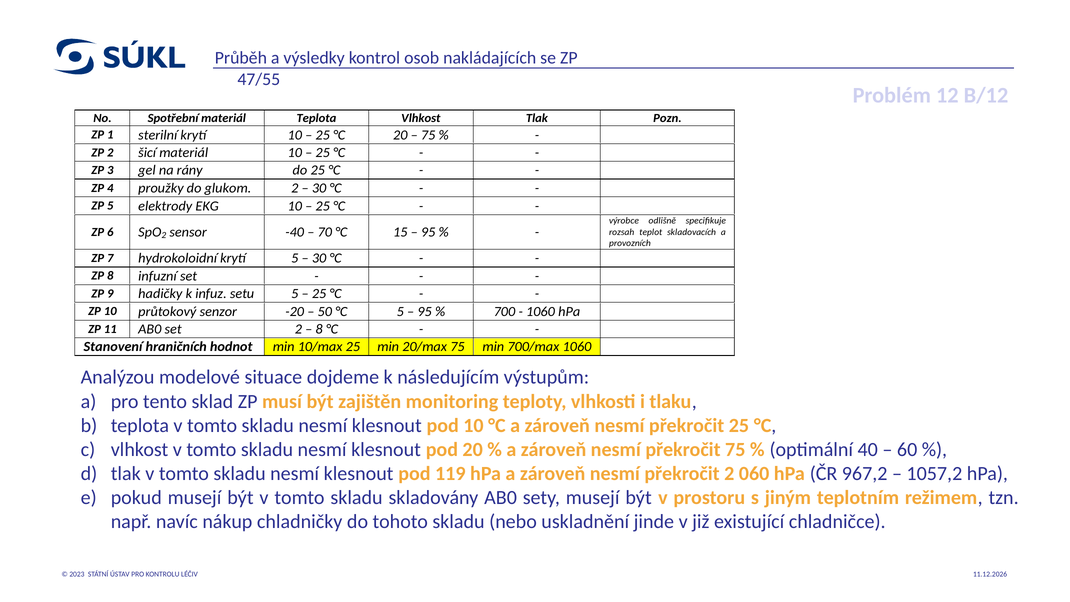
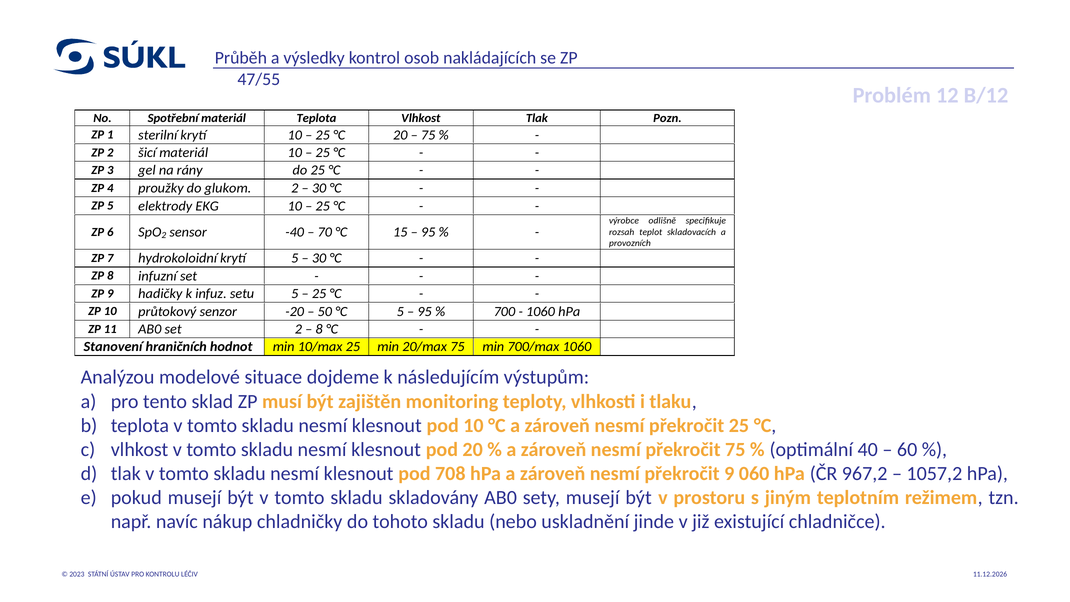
119: 119 -> 708 (450, 474)
překročit 2: 2 -> 9 (729, 474)
